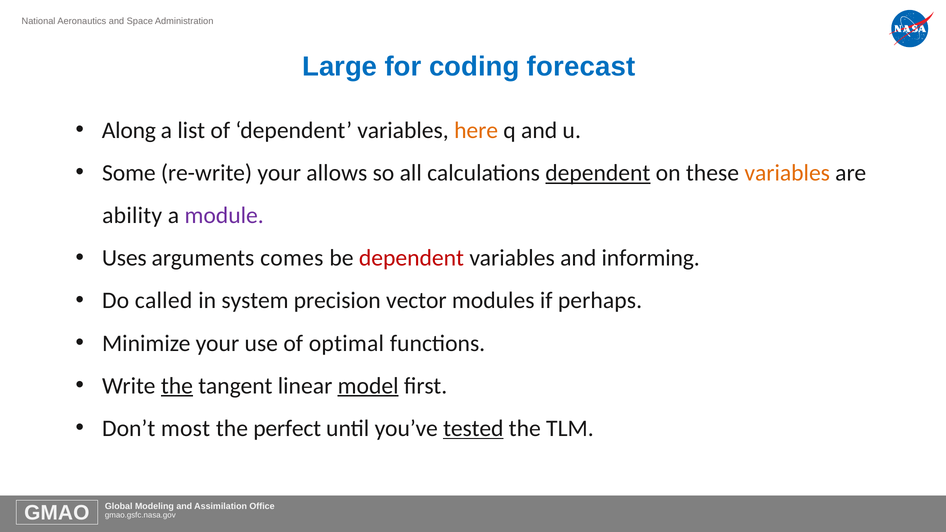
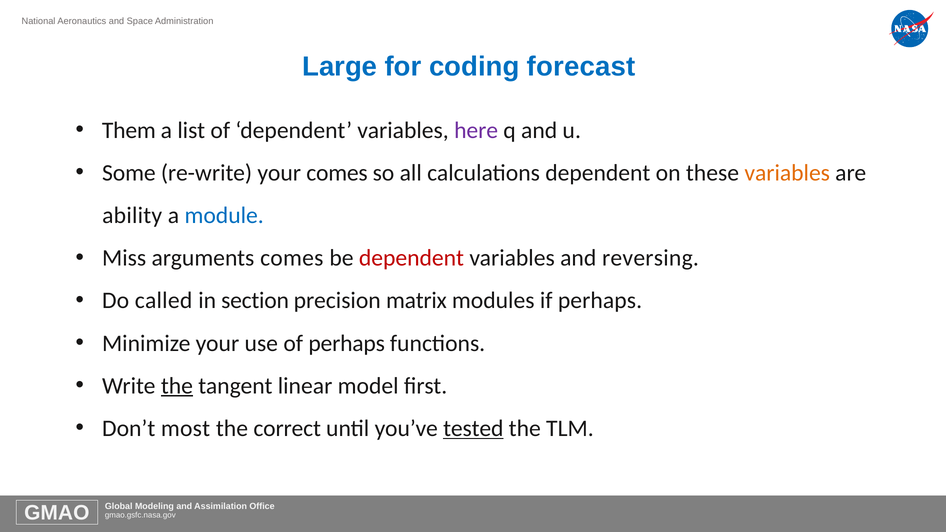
Along: Along -> Them (129, 130)
here colour: orange -> purple (476, 130)
your allows: allows -> comes (337, 173)
dependent underline: present -> none (598, 173)
module colour: purple -> blue (224, 216)
Uses: Uses -> Miss (124, 258)
informing: informing -> reversing (650, 258)
system: system -> section (255, 301)
vector: vector -> matrix (416, 301)
of optimal: optimal -> perhaps (347, 343)
model underline: present -> none (368, 386)
perfect: perfect -> correct (287, 428)
